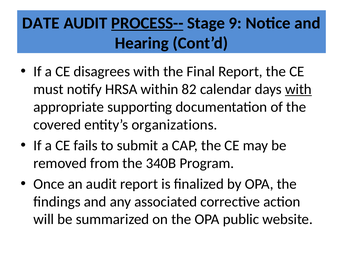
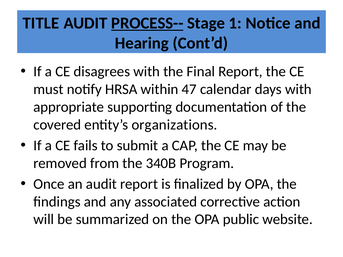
DATE: DATE -> TITLE (41, 23)
9: 9 -> 1 (235, 23)
82: 82 -> 47 (189, 89)
with underline: present -> none (298, 89)
